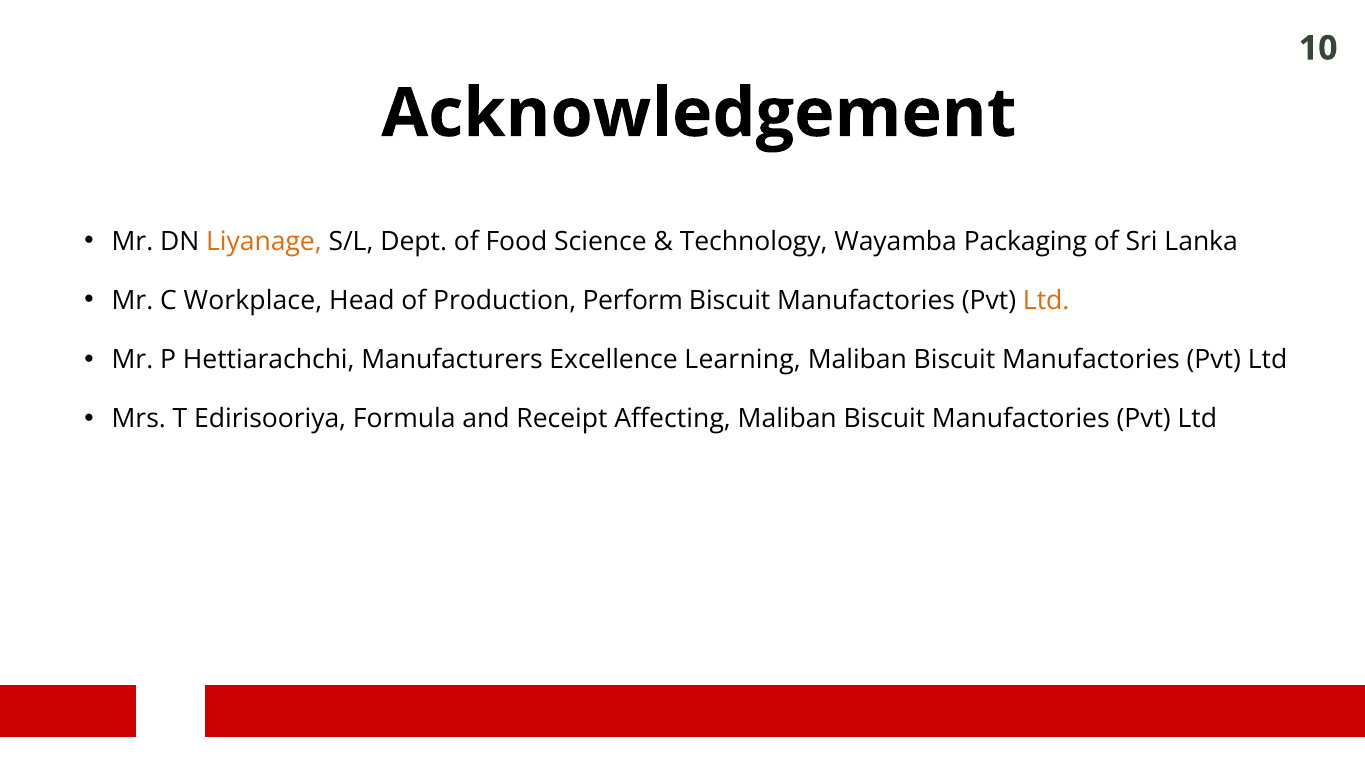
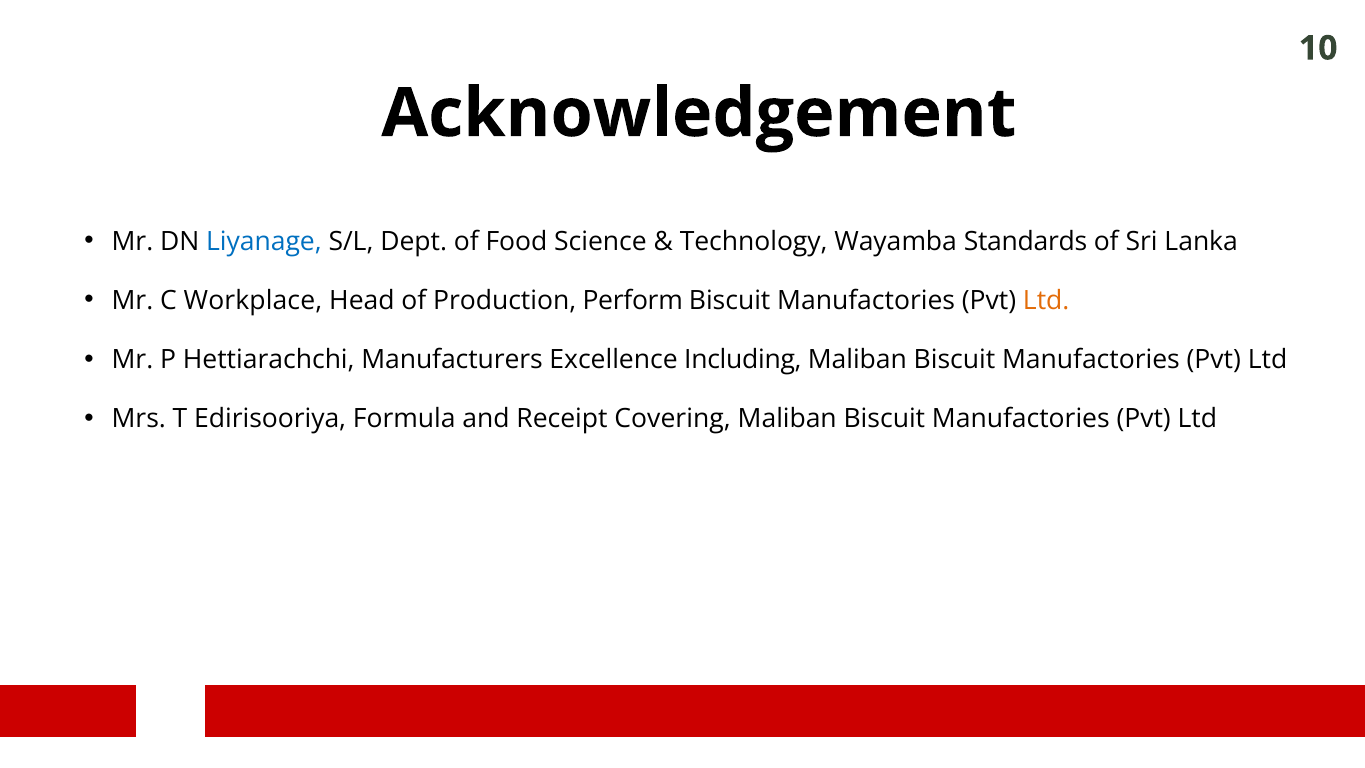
Liyanage colour: orange -> blue (264, 241)
Packaging: Packaging -> Standards (1026, 241)
Learning: Learning -> Including (743, 360)
Affecting: Affecting -> Covering (673, 419)
